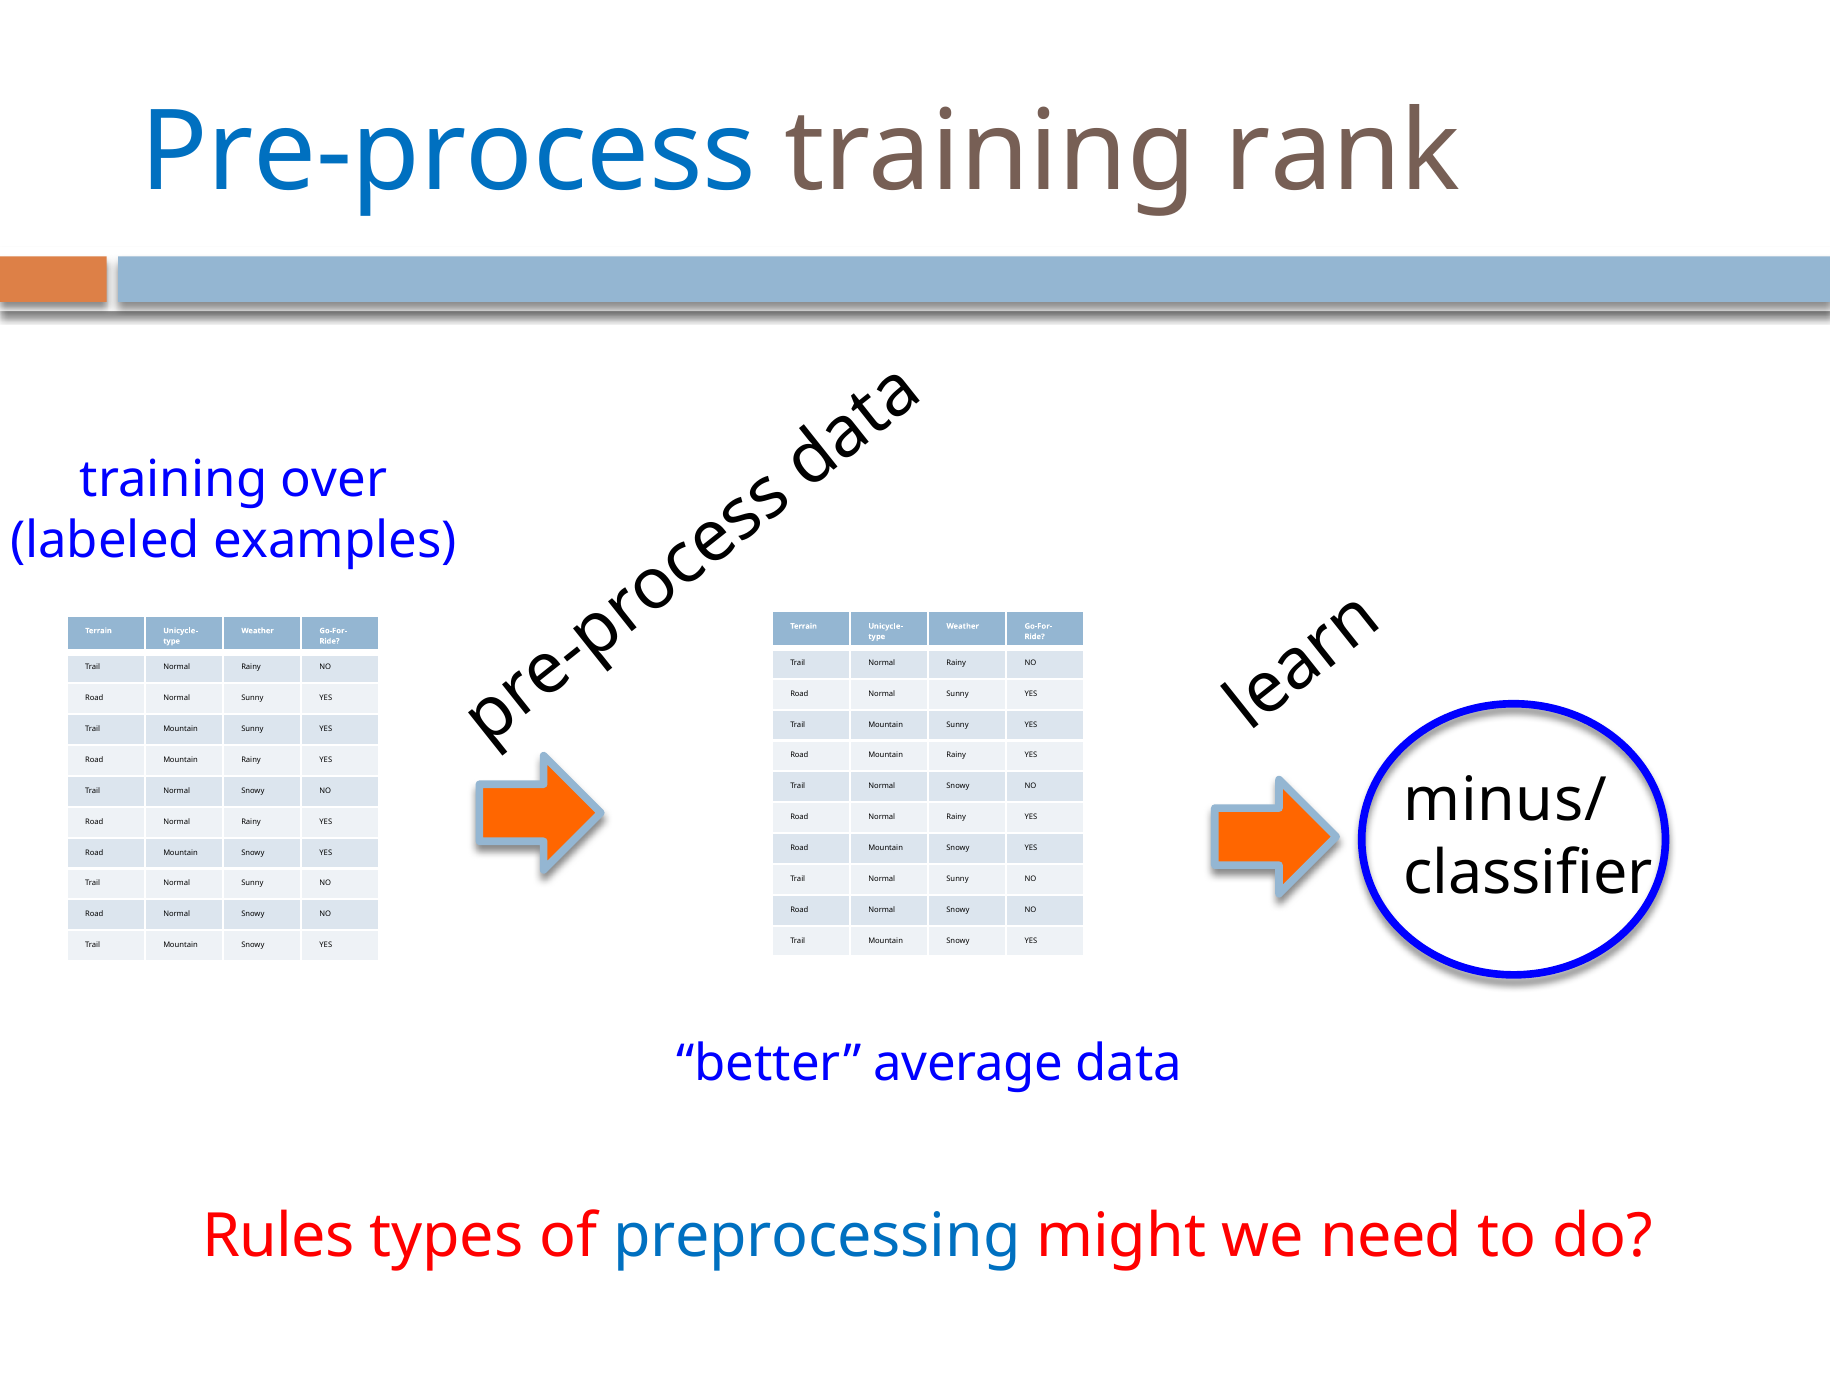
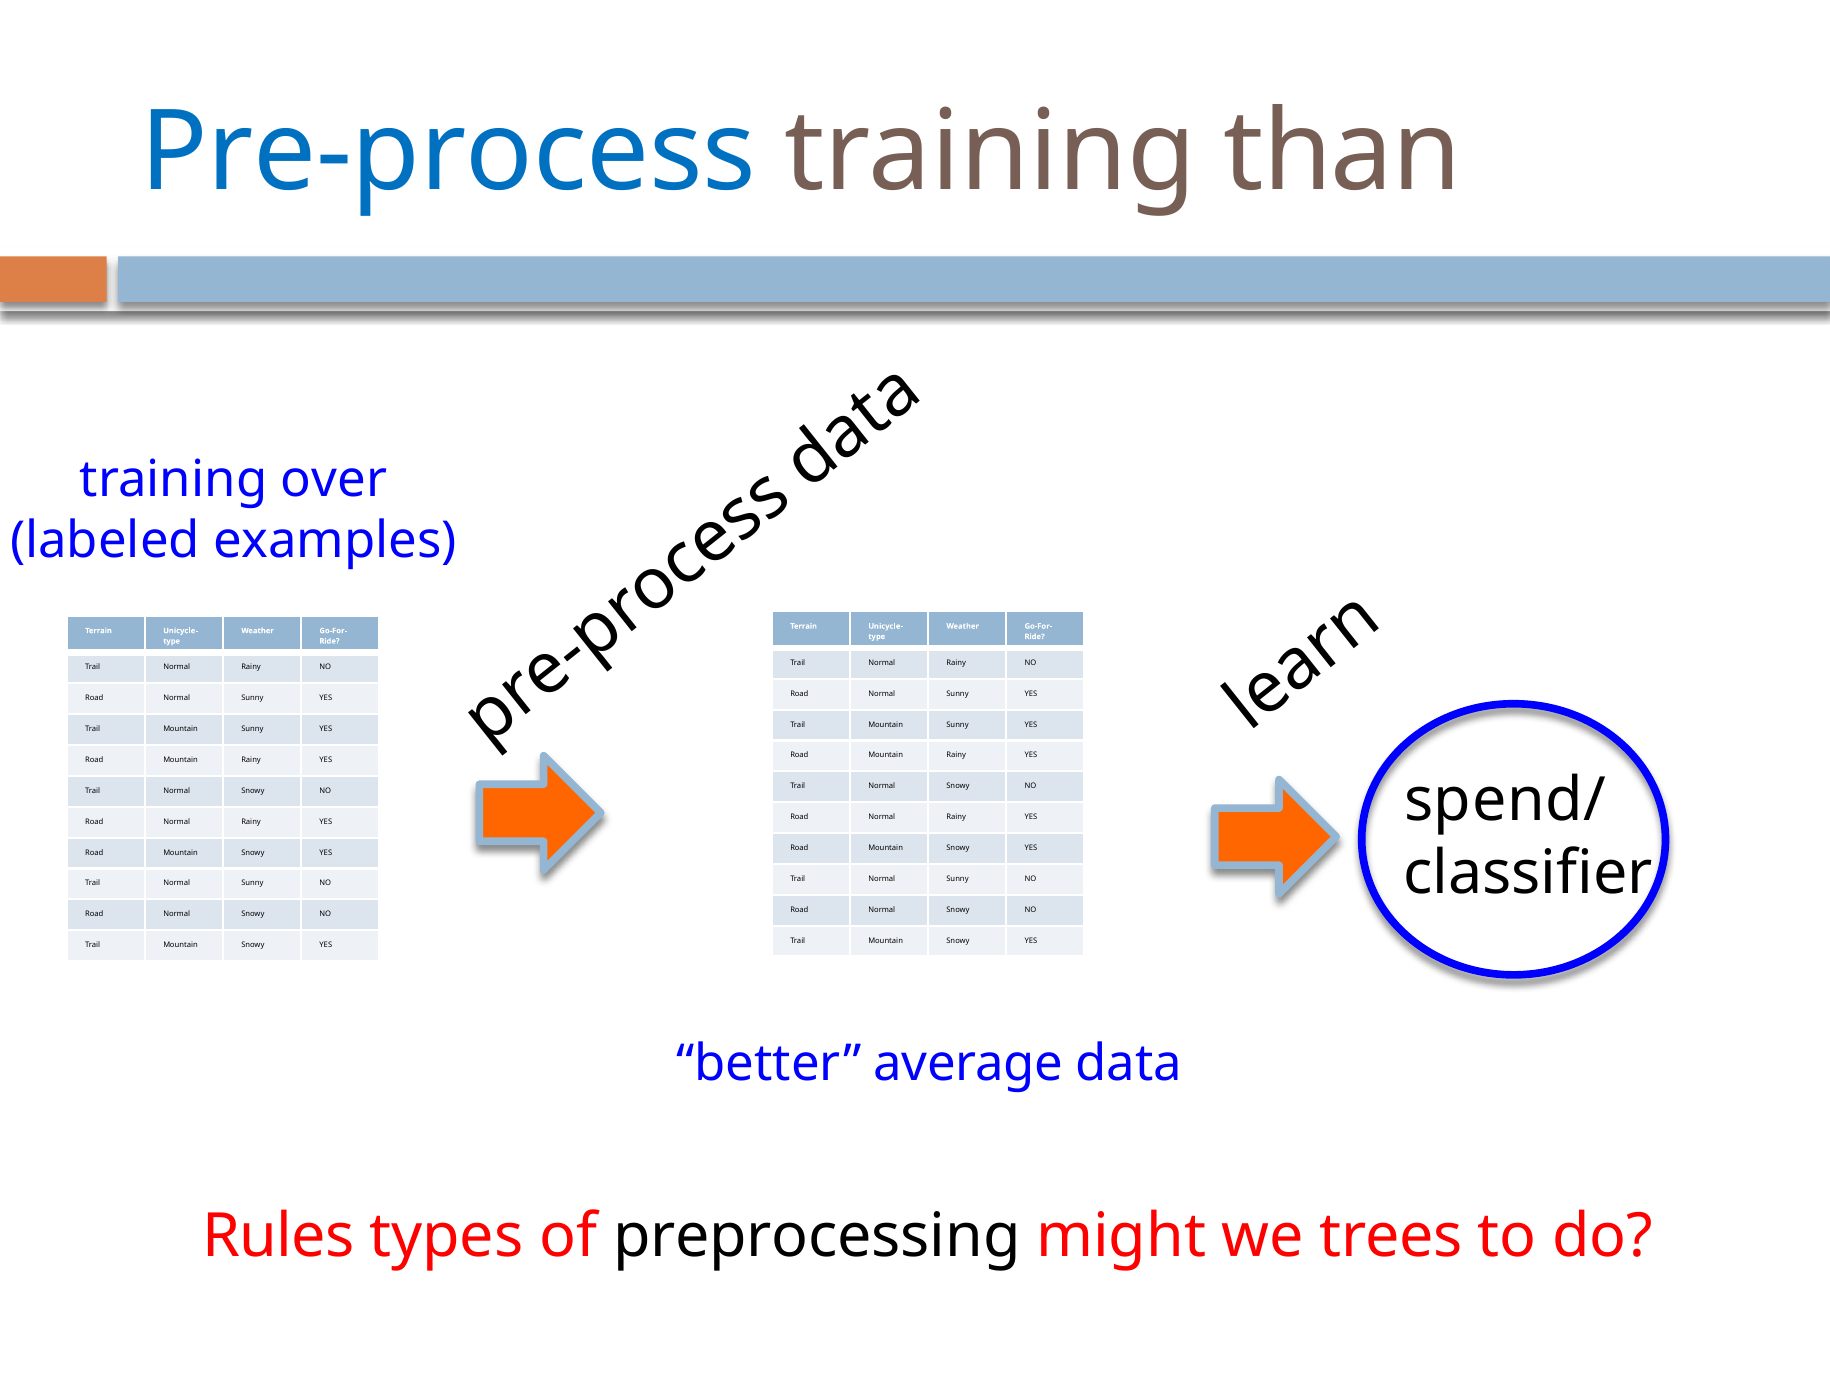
rank: rank -> than (1343, 153)
minus/: minus/ -> spend/ (1505, 800)
preprocessing colour: blue -> black (817, 1236)
need: need -> trees (1391, 1236)
